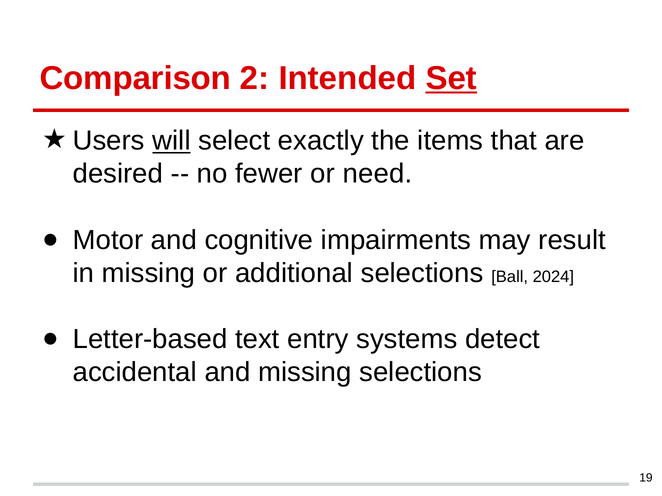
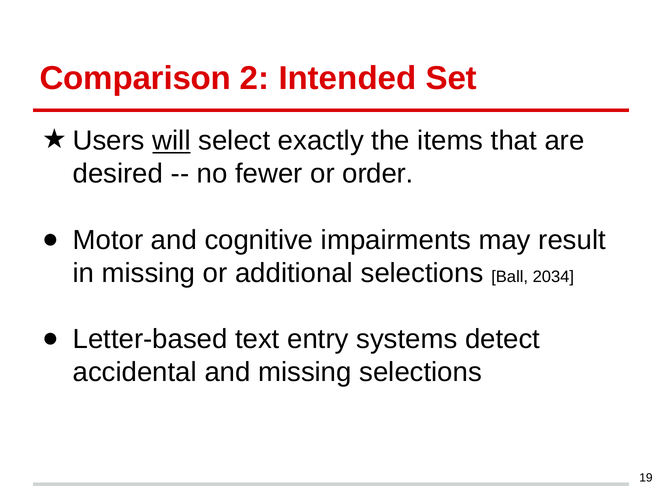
Set underline: present -> none (451, 78)
need: need -> order (378, 174)
2024: 2024 -> 2034 (553, 277)
